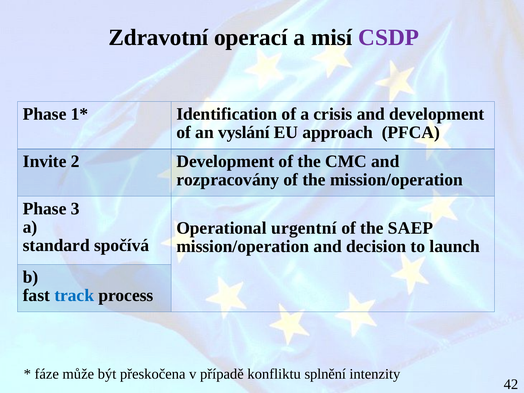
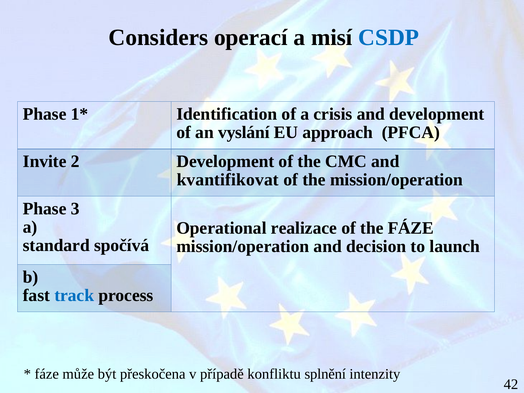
Zdravotní: Zdravotní -> Considers (158, 37)
CSDP colour: purple -> blue (389, 37)
rozpracovány: rozpracovány -> kvantifikovat (228, 180)
urgentní: urgentní -> realizace (304, 228)
the SAEP: SAEP -> FÁZE (411, 228)
